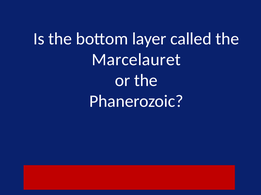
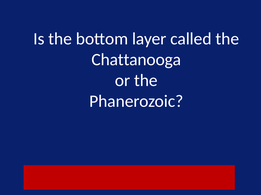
Marcelauret: Marcelauret -> Chattanooga (136, 60)
